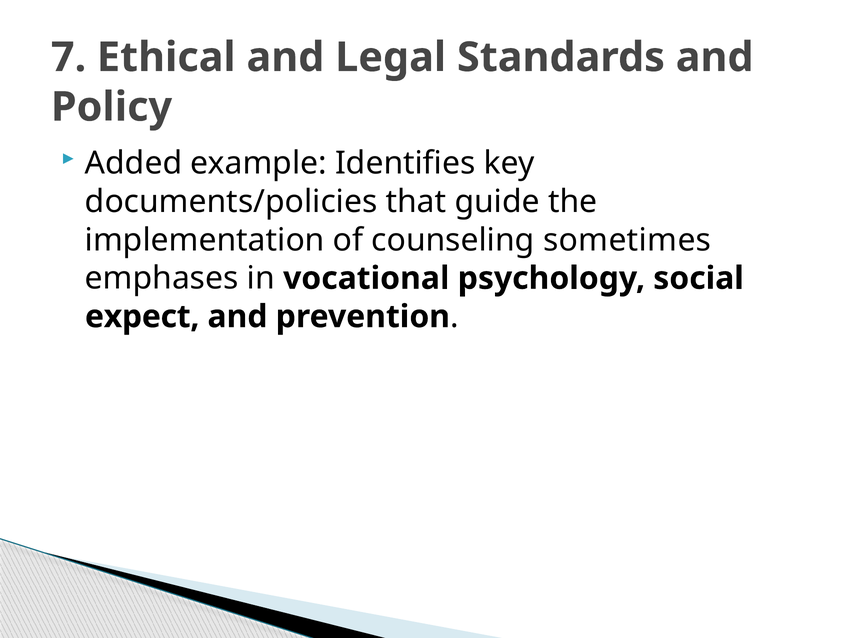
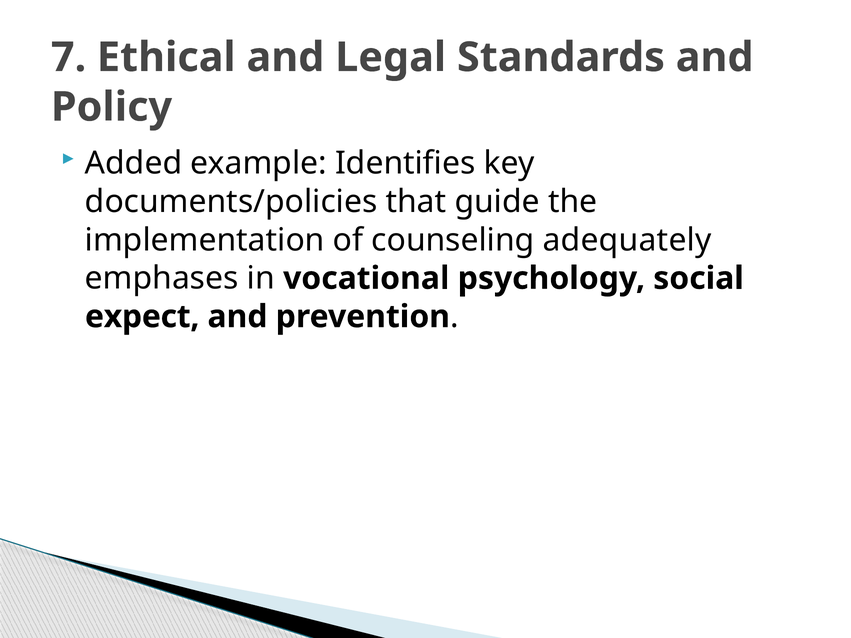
sometimes: sometimes -> adequately (627, 240)
